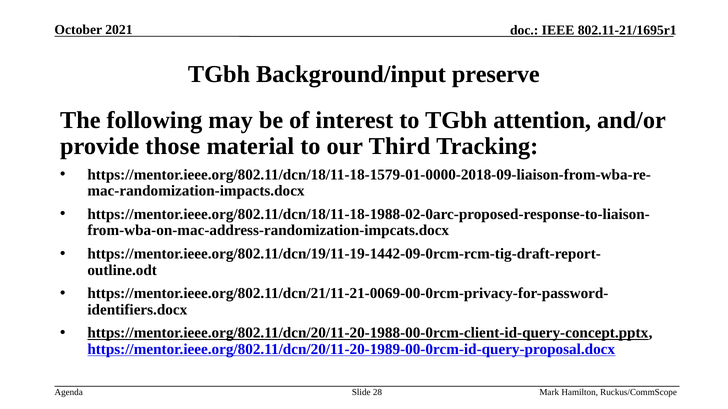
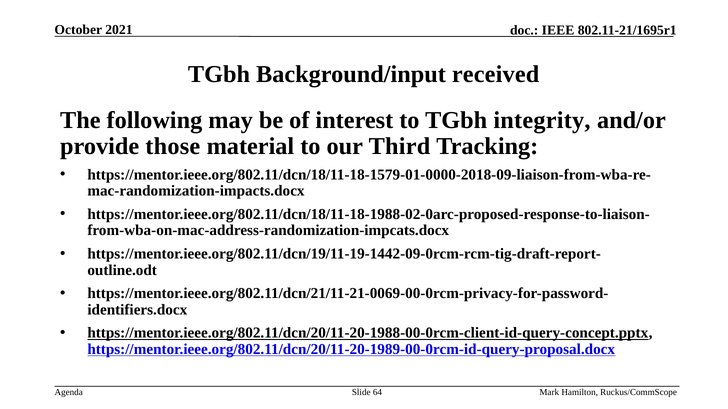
preserve: preserve -> received (496, 74)
attention: attention -> integrity (542, 120)
28: 28 -> 64 (377, 393)
